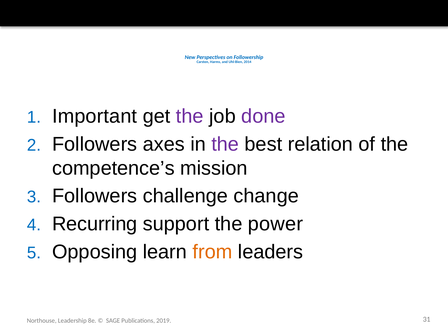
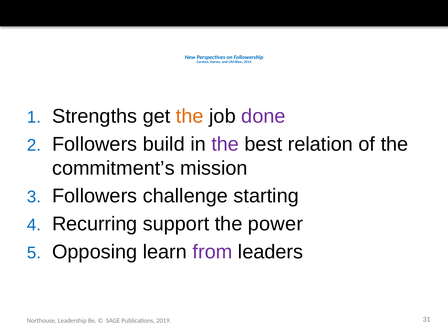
Important: Important -> Strengths (95, 116)
the colour: purple -> orange (190, 116)
axes: axes -> build (164, 144)
competence’s: competence’s -> commitment’s (113, 168)
change: change -> starting (266, 196)
from colour: orange -> purple (212, 252)
